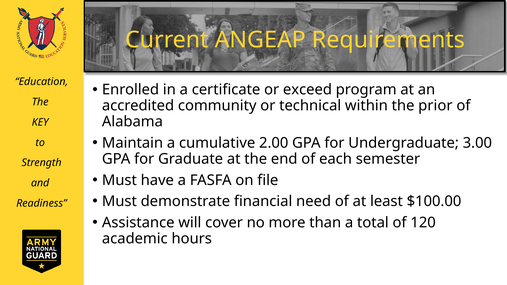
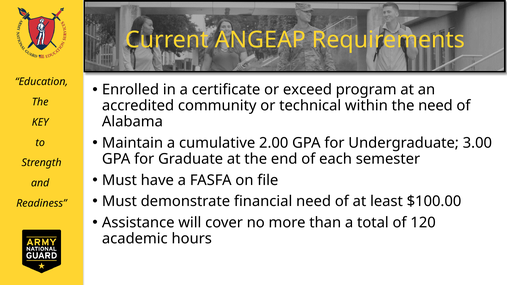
the prior: prior -> need (435, 106)
